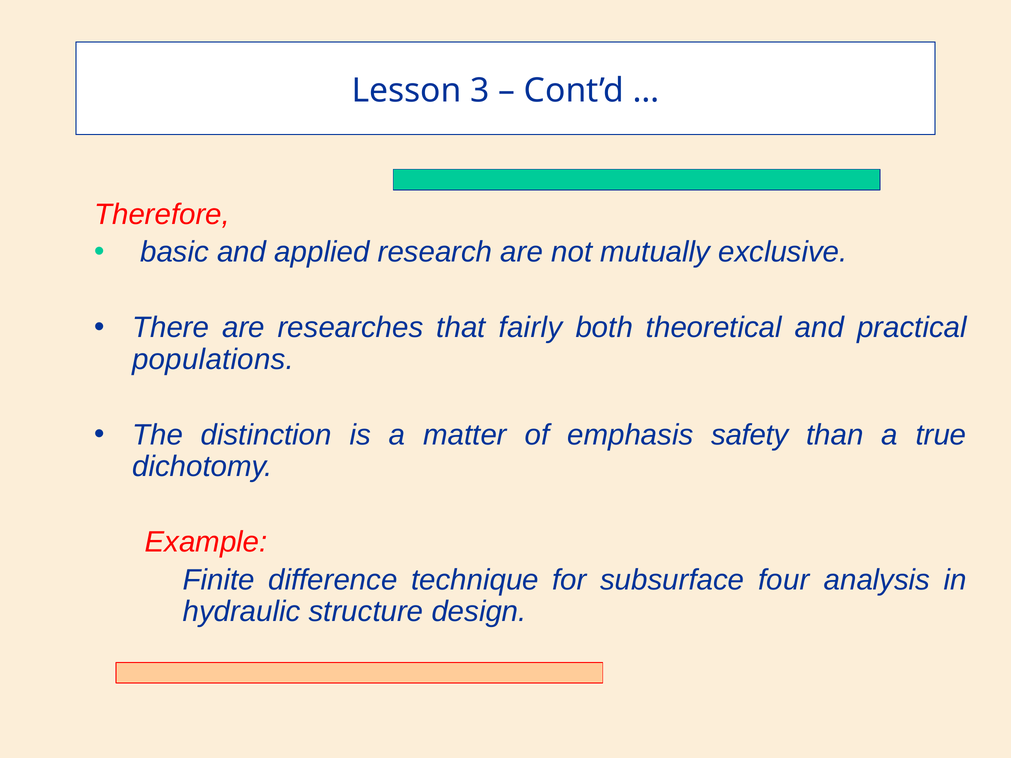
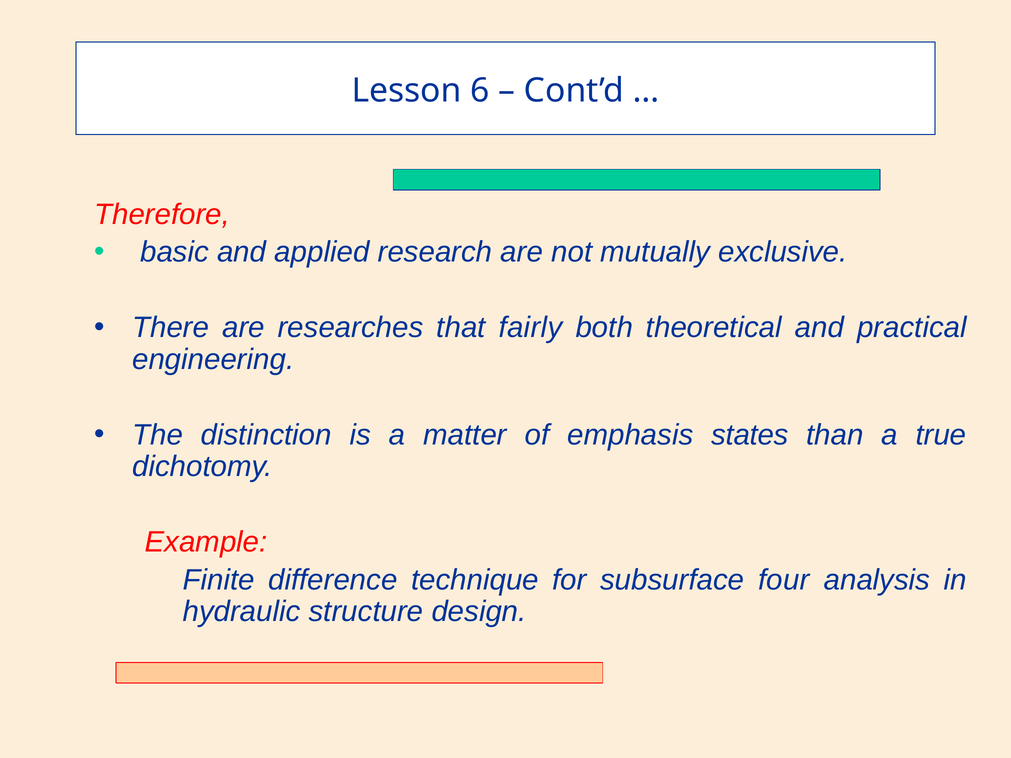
3: 3 -> 6 (480, 91)
populations: populations -> engineering (213, 360)
safety: safety -> states (750, 435)
